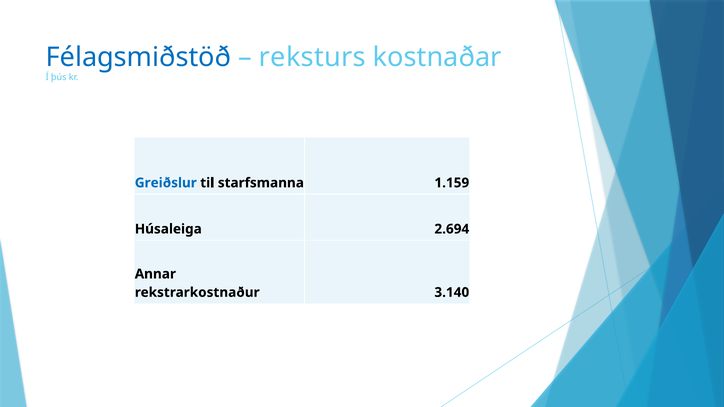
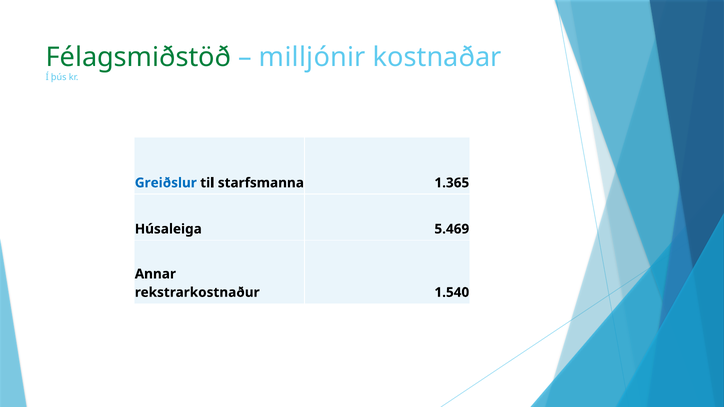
Félagsmiðstöð colour: blue -> green (138, 57)
reksturs: reksturs -> milljónir (312, 57)
1.159: 1.159 -> 1.365 (452, 183)
2.694: 2.694 -> 5.469 (452, 229)
3.140: 3.140 -> 1.540 (452, 293)
